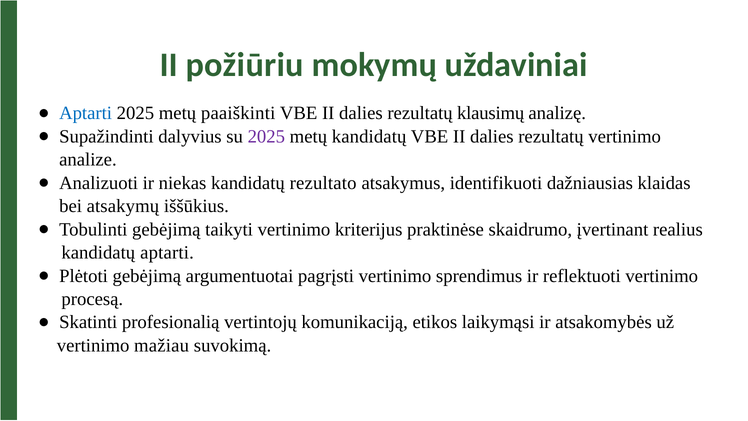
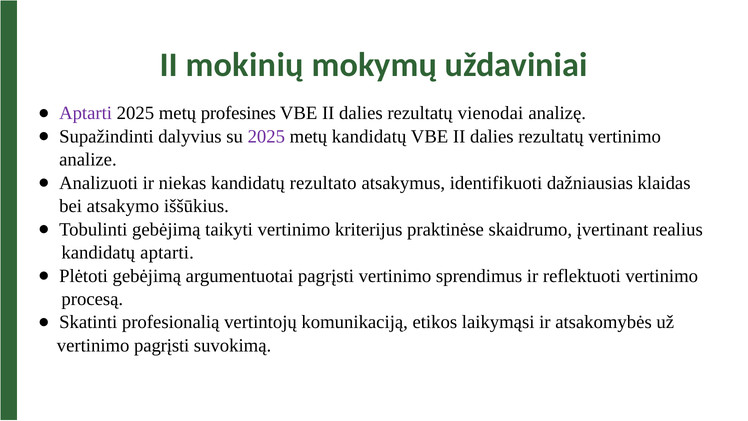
požiūriu: požiūriu -> mokinių (245, 65)
Aptarti colour: blue -> purple (86, 113)
paaiškinti: paaiškinti -> profesines (238, 113)
klausimų: klausimų -> vienodai (490, 113)
atsakymų: atsakymų -> atsakymo (123, 206)
vertinimo mažiau: mažiau -> pagrįsti (162, 345)
